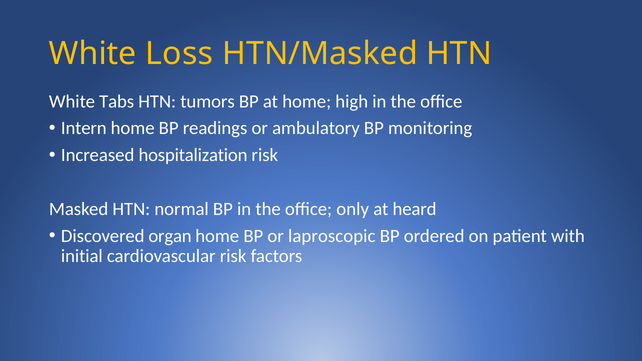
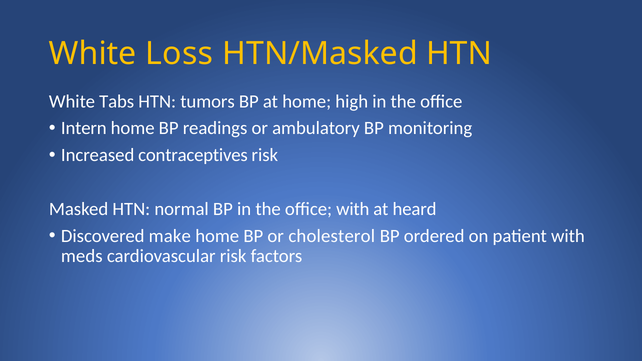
hospitalization: hospitalization -> contraceptives (193, 155)
office only: only -> with (353, 209)
organ: organ -> make (170, 236)
laproscopic: laproscopic -> cholesterol (332, 236)
initial: initial -> meds (82, 256)
